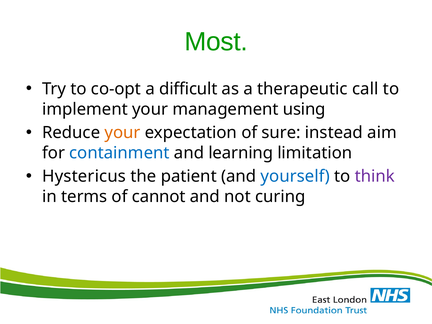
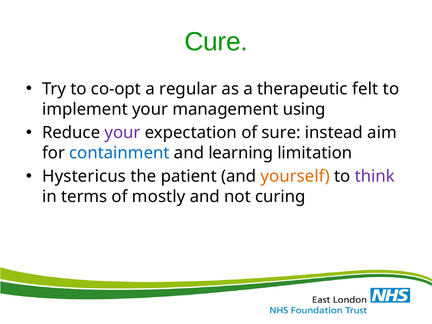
Most: Most -> Cure (216, 42)
difficult: difficult -> regular (188, 89)
call: call -> felt (365, 89)
your colour: orange -> purple (123, 133)
yourself colour: blue -> orange (295, 176)
cannot: cannot -> mostly (159, 197)
